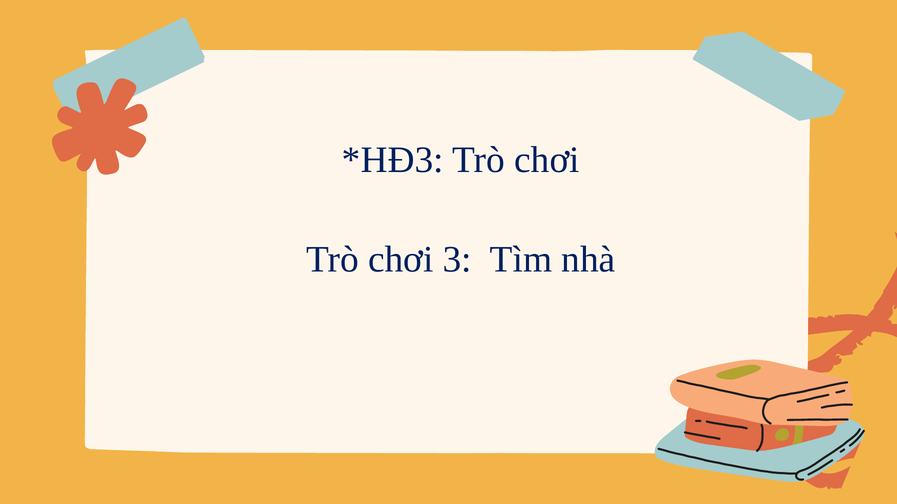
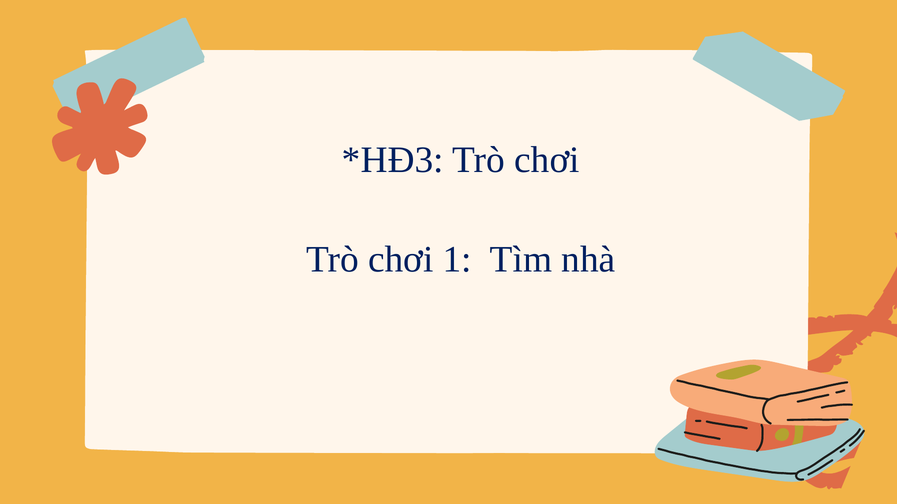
3: 3 -> 1 (457, 260)
